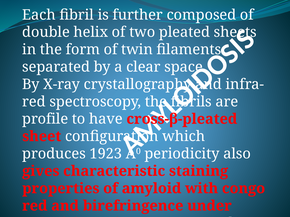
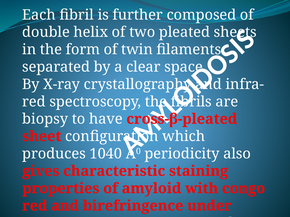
profile: profile -> biopsy (45, 119)
1923: 1923 -> 1040 (106, 154)
